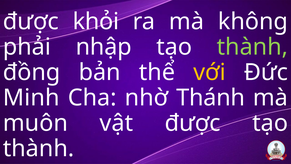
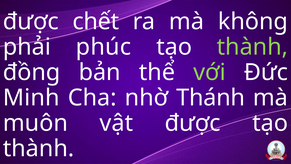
khỏi: khỏi -> chết (96, 22)
nhập: nhập -> phúc (103, 47)
với colour: yellow -> light green (209, 72)
